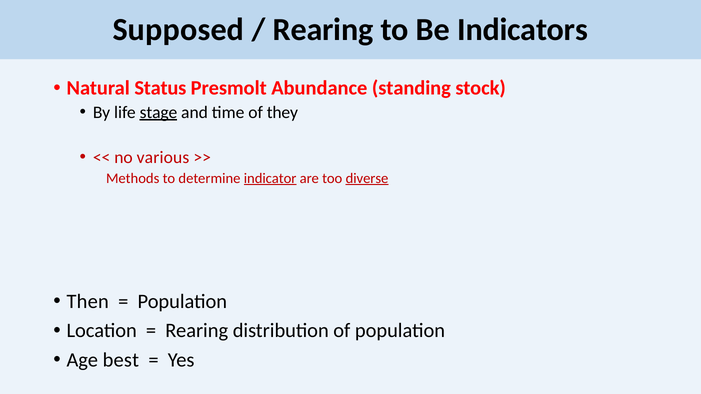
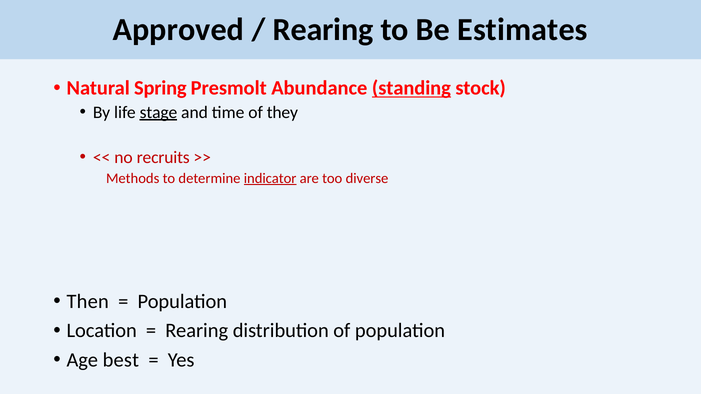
Supposed: Supposed -> Approved (178, 29)
Indicators: Indicators -> Estimates (522, 29)
Status: Status -> Spring (160, 88)
standing underline: none -> present (411, 88)
various: various -> recruits (163, 157)
diverse underline: present -> none (367, 178)
